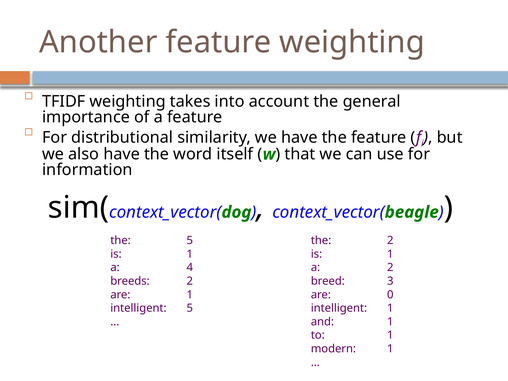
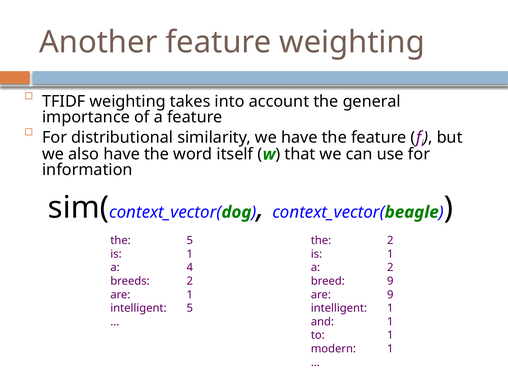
breed 3: 3 -> 9 (390, 281)
are 0: 0 -> 9 (390, 295)
